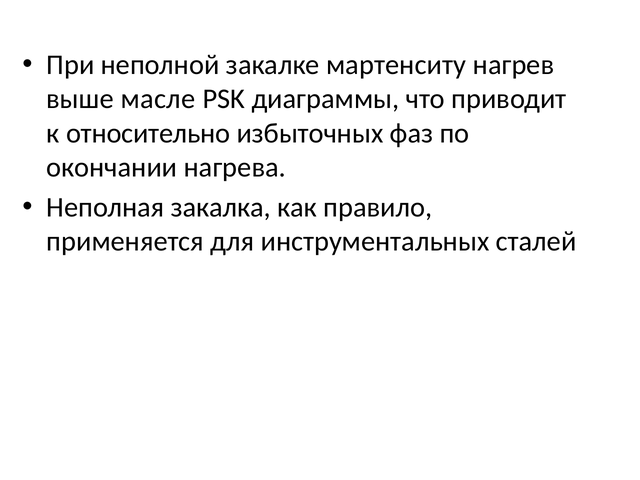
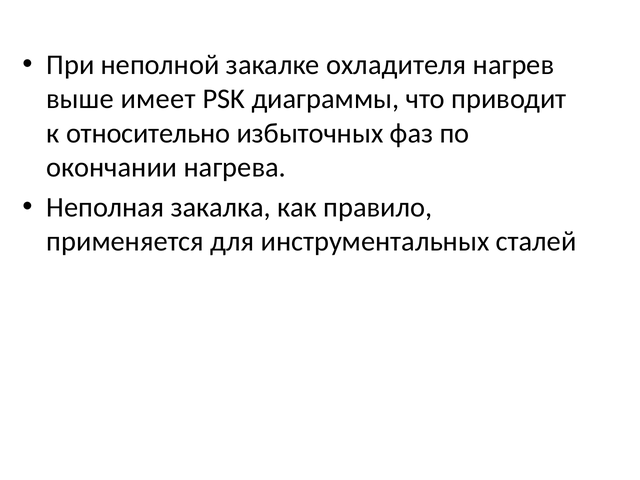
мартенситу: мартенситу -> охладителя (396, 65)
масле: масле -> имеет (158, 99)
